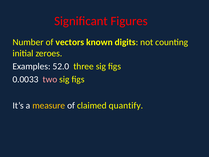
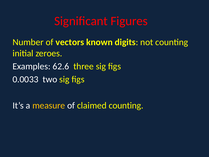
52.0: 52.0 -> 62.6 (61, 66)
two colour: pink -> white (50, 79)
claimed quantify: quantify -> counting (126, 105)
